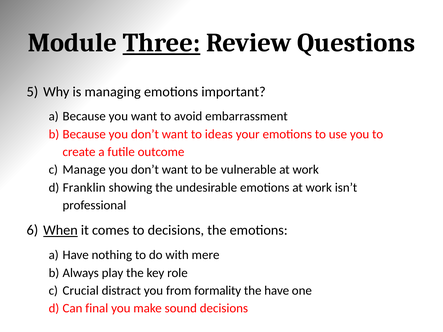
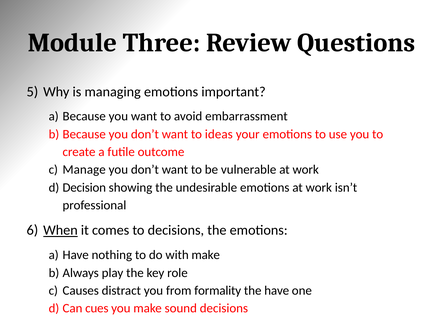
Three underline: present -> none (162, 43)
Franklin: Franklin -> Decision (84, 188)
with mere: mere -> make (206, 255)
Crucial: Crucial -> Causes (81, 291)
final: final -> cues (97, 309)
